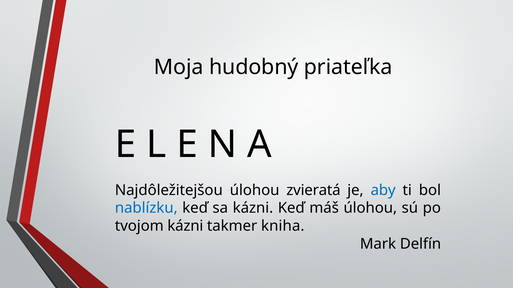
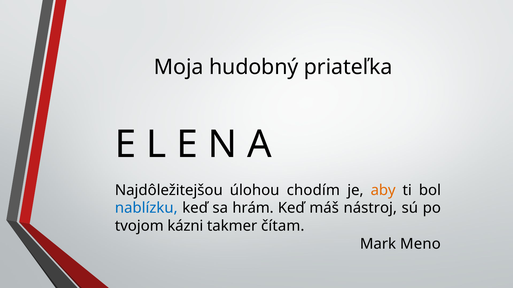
zvieratá: zvieratá -> chodím (313, 191)
aby colour: blue -> orange (383, 191)
sa kázni: kázni -> hrám (253, 208)
máš úlohou: úlohou -> nástroj (370, 208)
kniha: kniha -> čítam (283, 226)
Delfín: Delfín -> Meno (420, 244)
